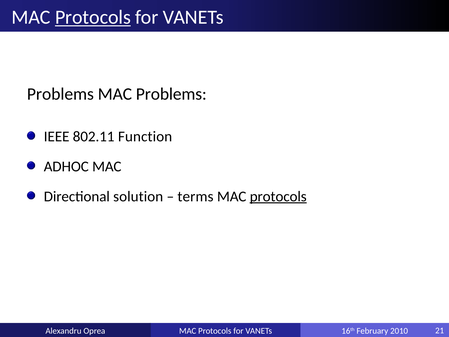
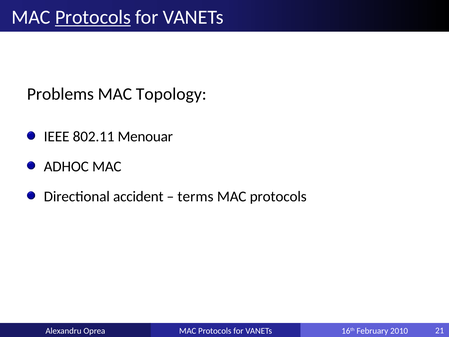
MAC Problems: Problems -> Topology (171, 94)
Function: Function -> Menouar (145, 136)
solution: solution -> accident (138, 196)
protocols underline: present -> none (278, 196)
